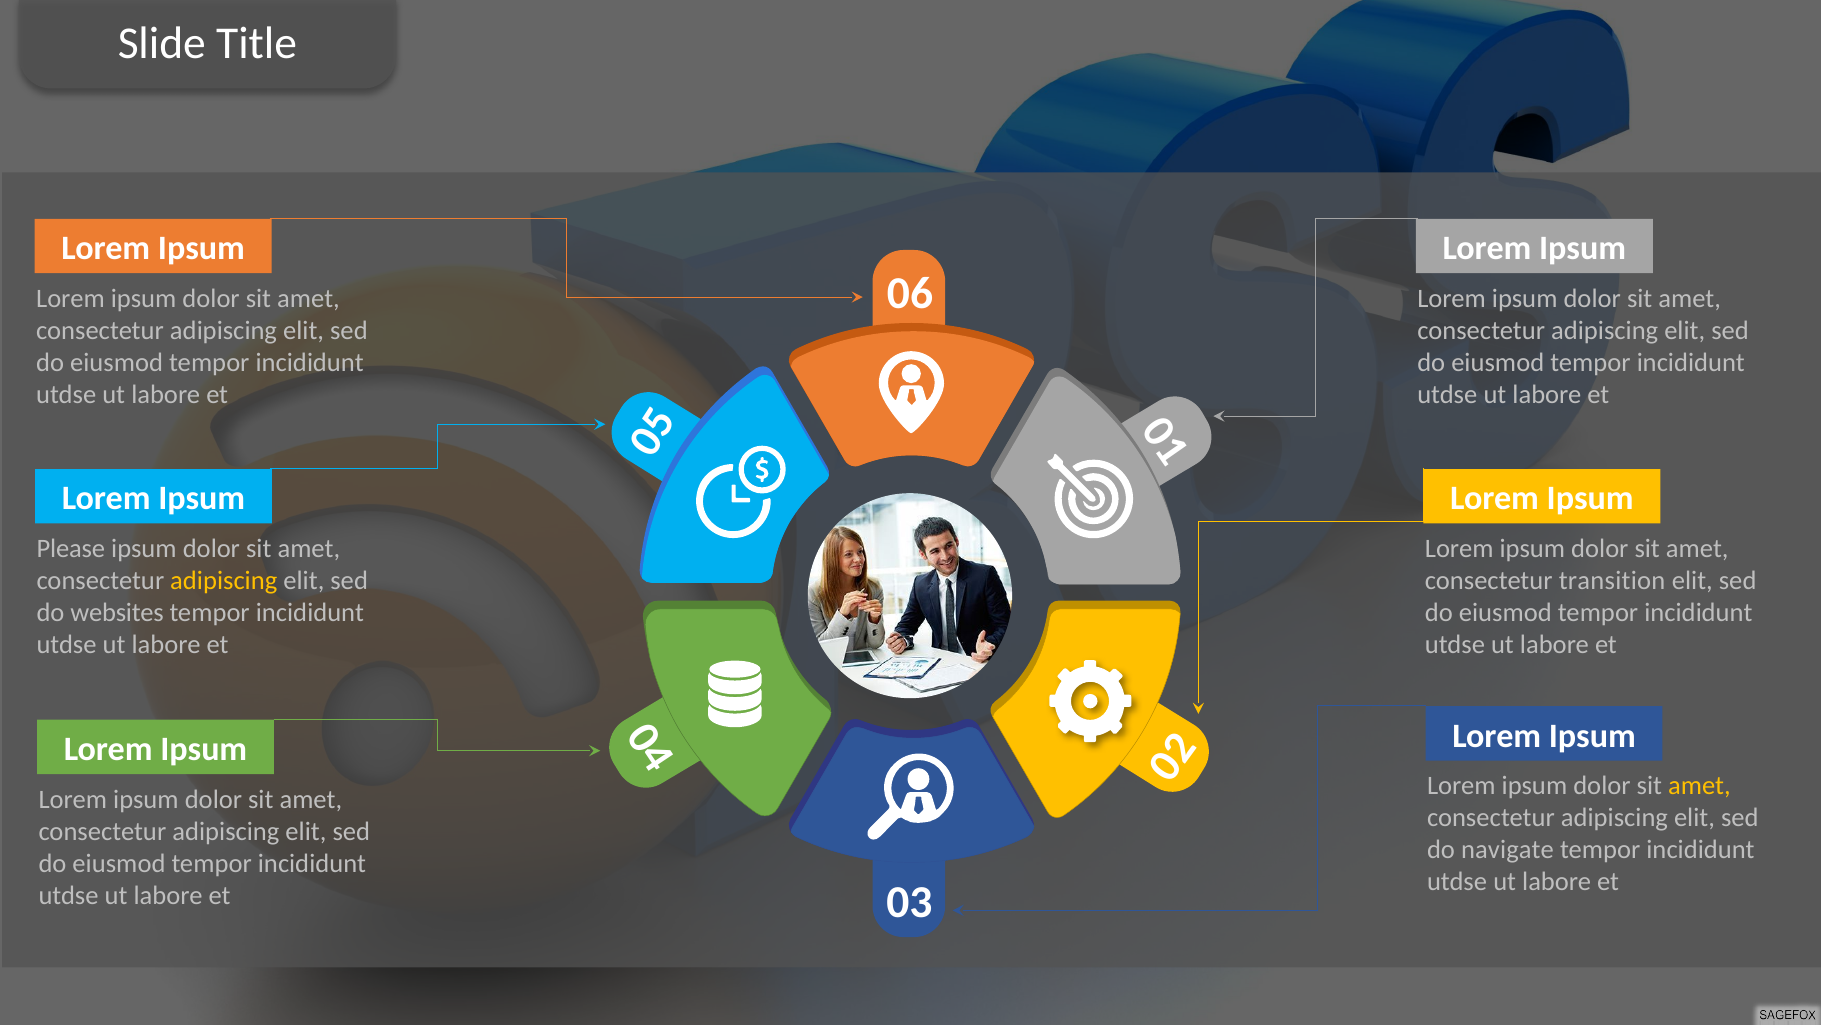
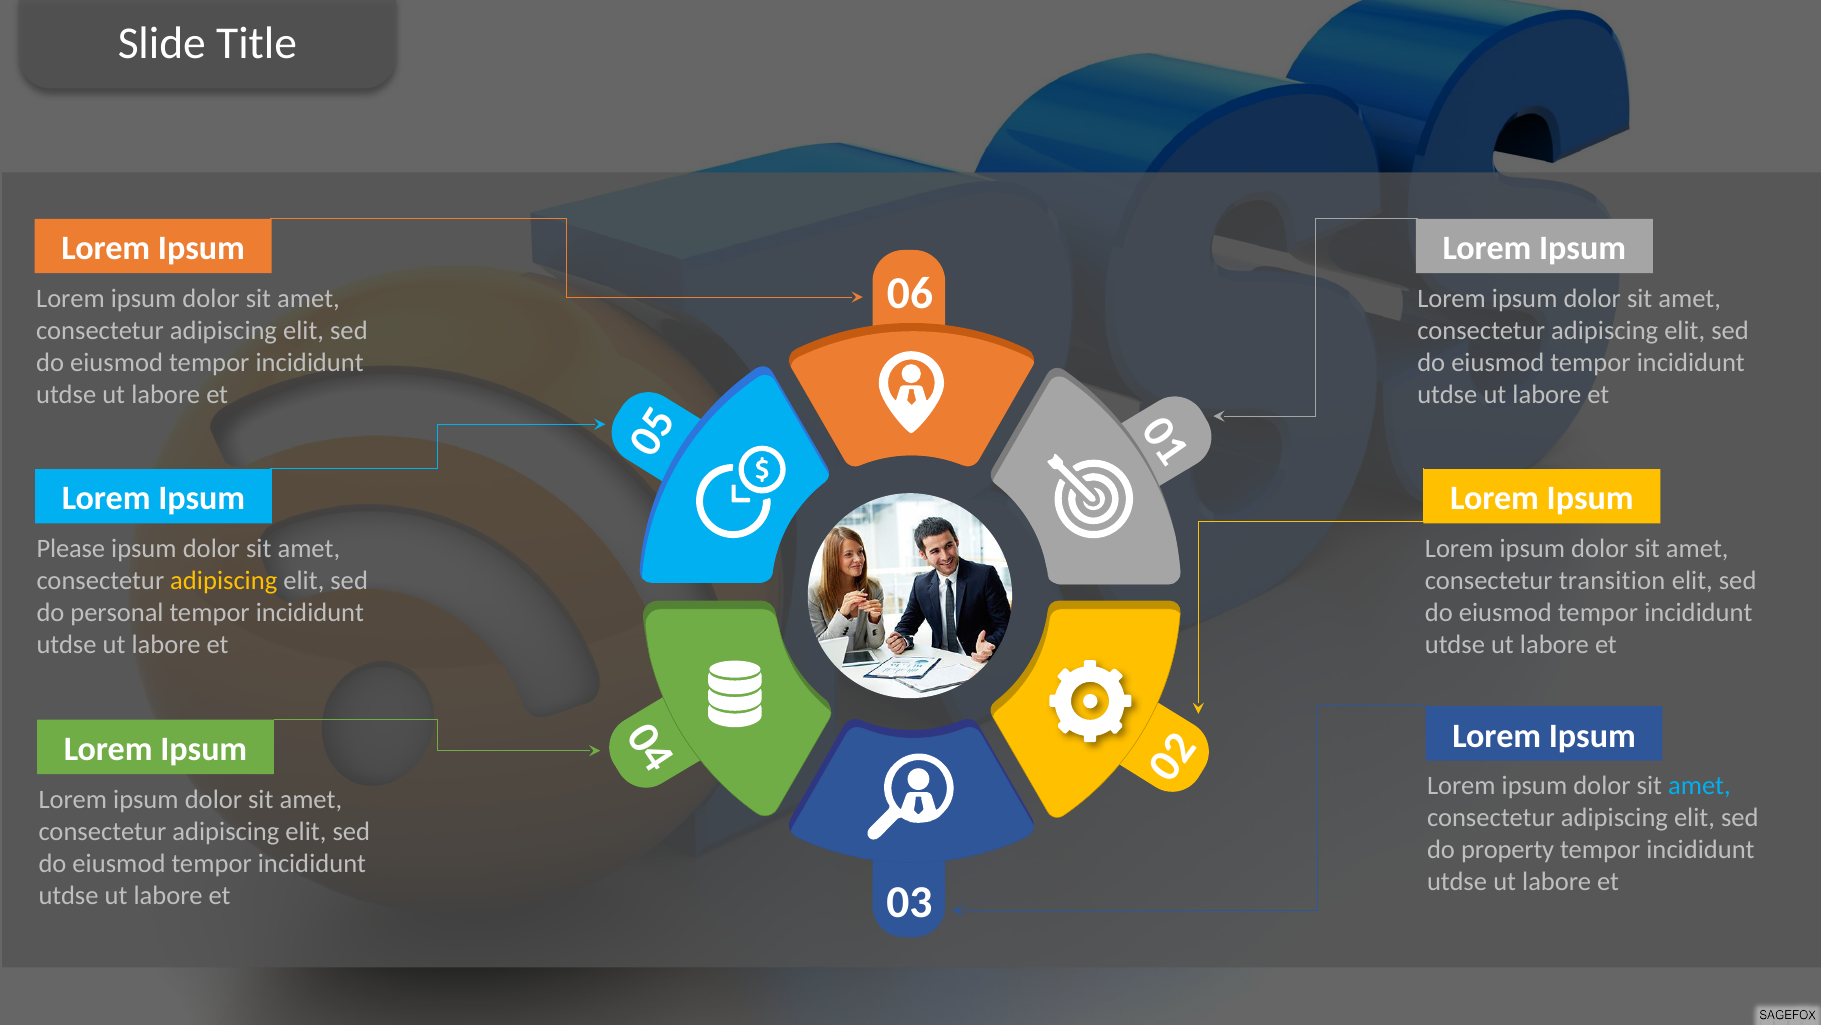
websites: websites -> personal (117, 612)
amet colour: yellow -> light blue (1699, 785)
navigate: navigate -> property (1508, 849)
